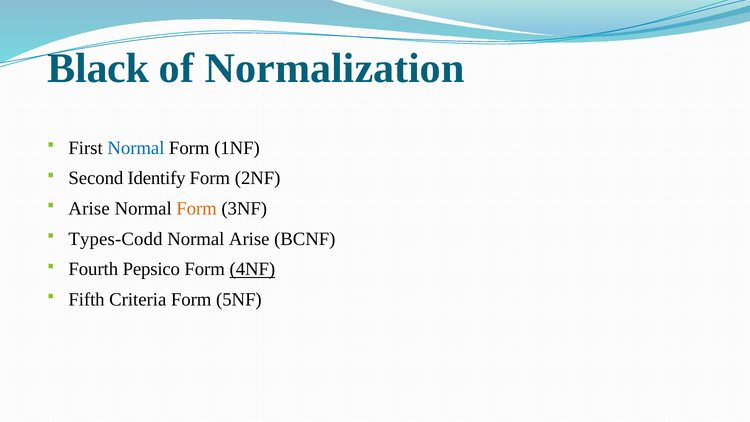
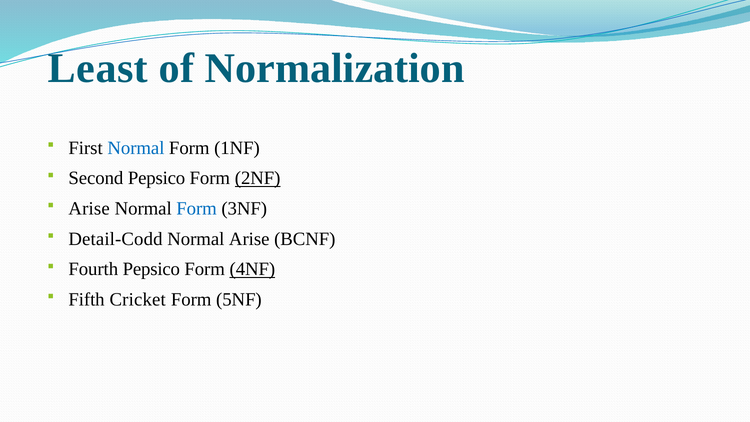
Black: Black -> Least (98, 68)
Second Identify: Identify -> Pepsico (157, 178)
2NF underline: none -> present (258, 178)
Form colour: orange -> blue (197, 209)
Types-Codd: Types-Codd -> Detail-Codd (115, 239)
Criteria: Criteria -> Cricket (138, 299)
